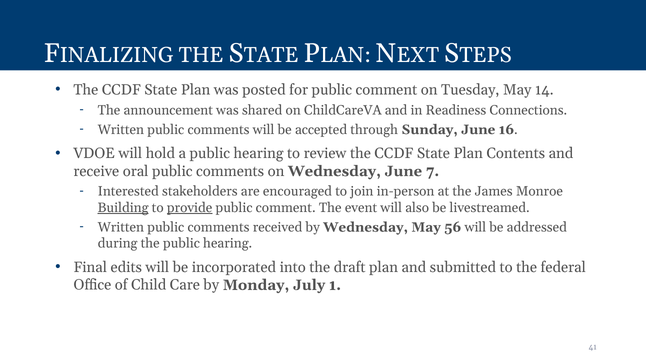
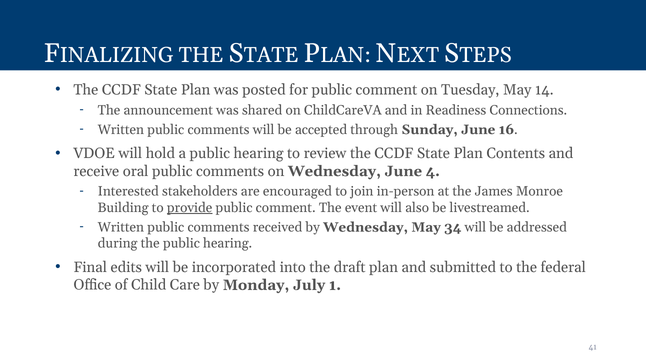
7: 7 -> 4 (433, 171)
Building underline: present -> none (123, 207)
56: 56 -> 34 (453, 227)
